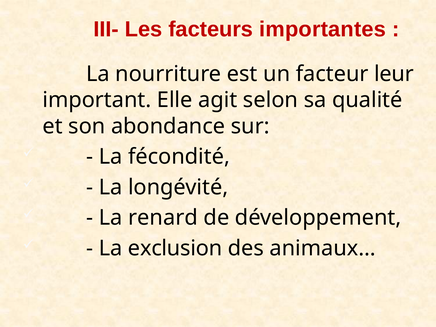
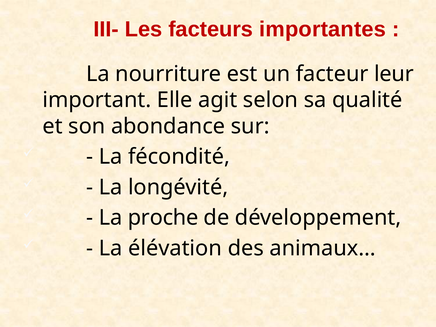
renard: renard -> proche (163, 218)
exclusion: exclusion -> élévation (175, 248)
